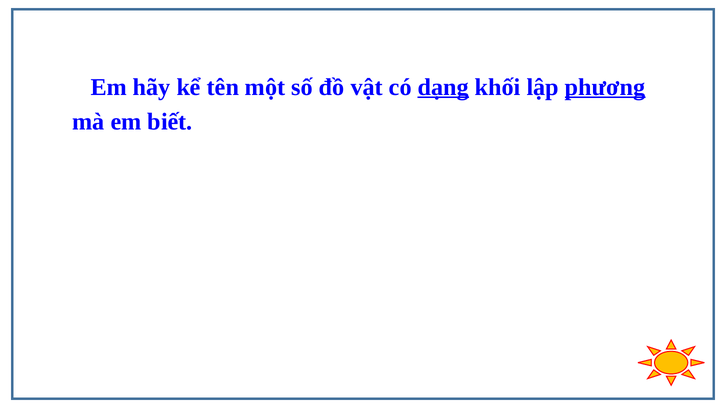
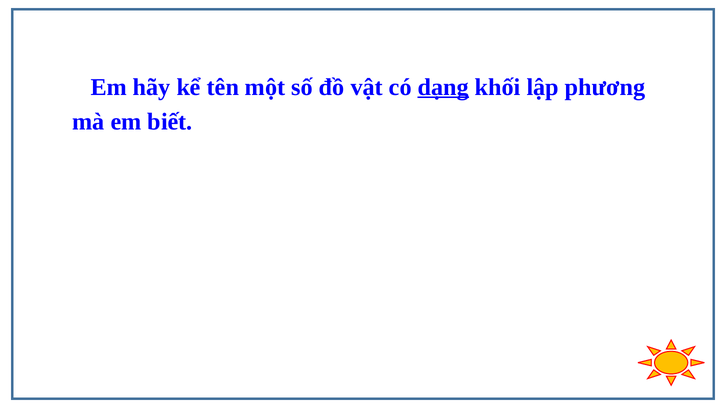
phương underline: present -> none (605, 87)
